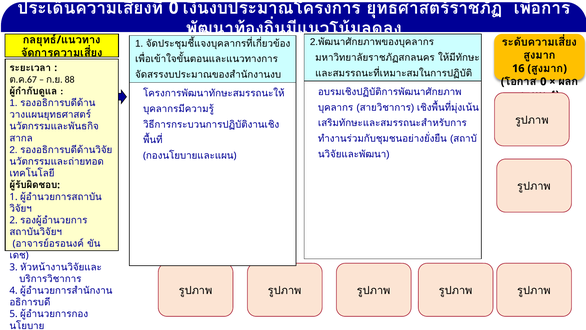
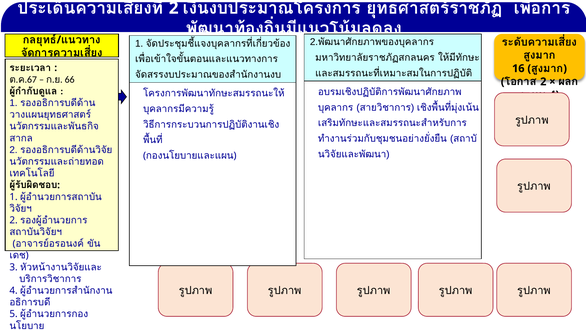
0: 0 -> 2 (174, 8)
88: 88 -> 66 (70, 79)
0: 0 -> 2 (543, 82)
